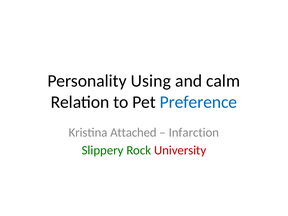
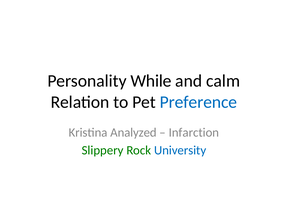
Using: Using -> While (151, 81)
Attached: Attached -> Analyzed (133, 132)
University colour: red -> blue (180, 150)
